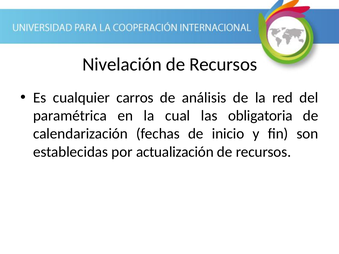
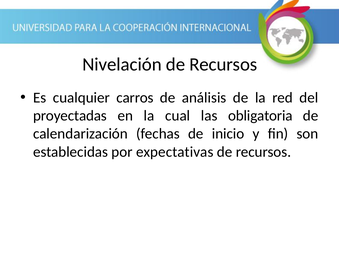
paramétrica: paramétrica -> proyectadas (70, 116)
actualización: actualización -> expectativas (175, 152)
